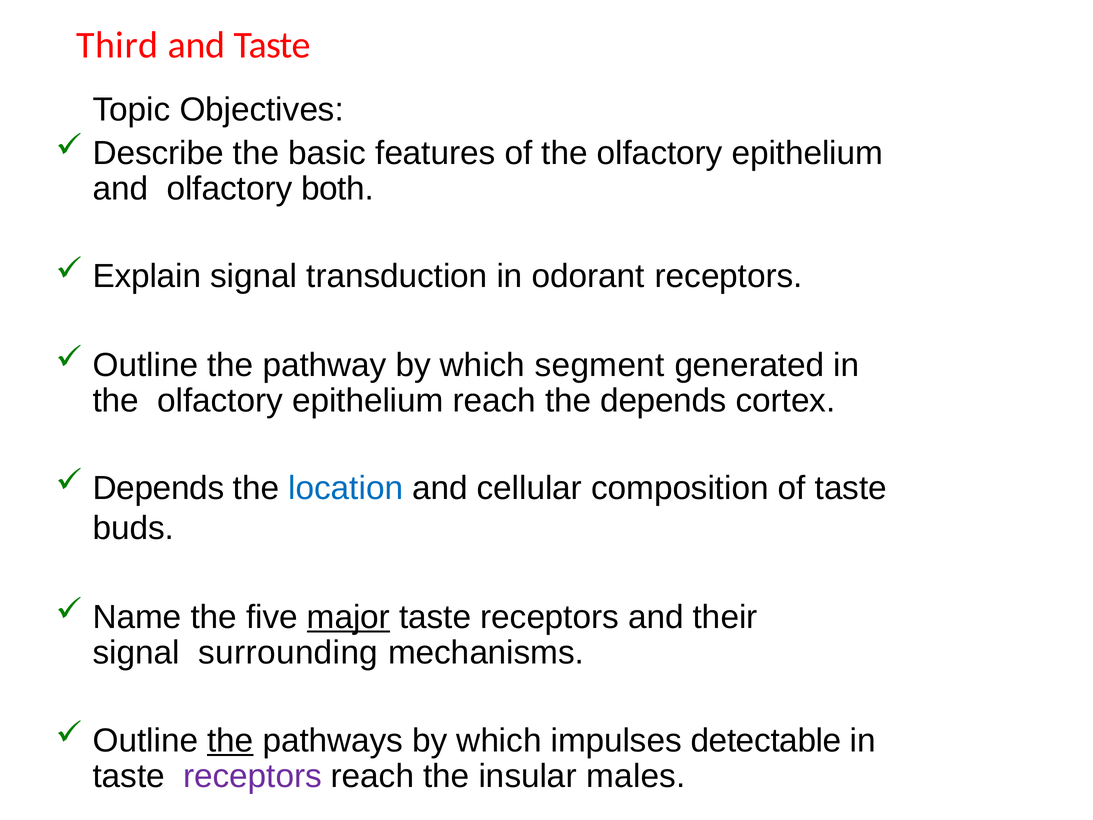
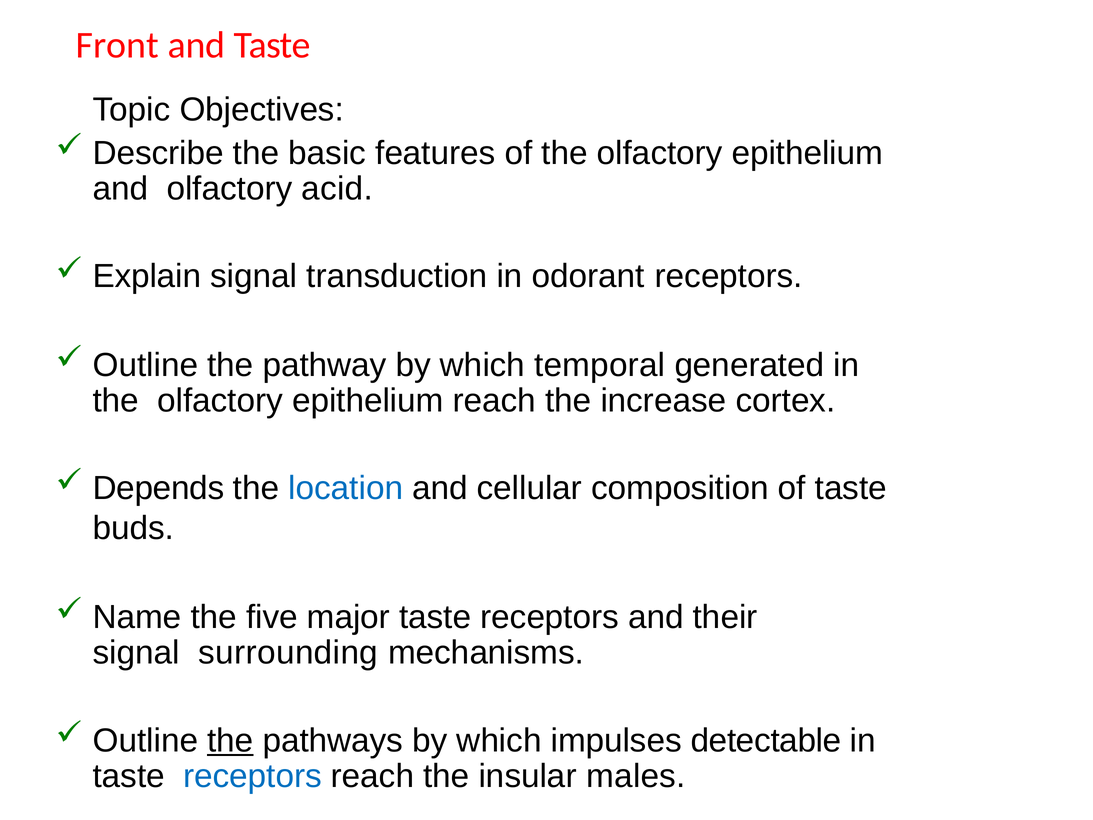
Third: Third -> Front (117, 45)
both: both -> acid (337, 189)
segment: segment -> temporal (600, 365)
the depends: depends -> increase (663, 400)
major underline: present -> none (348, 617)
receptors colour: purple -> blue (252, 776)
